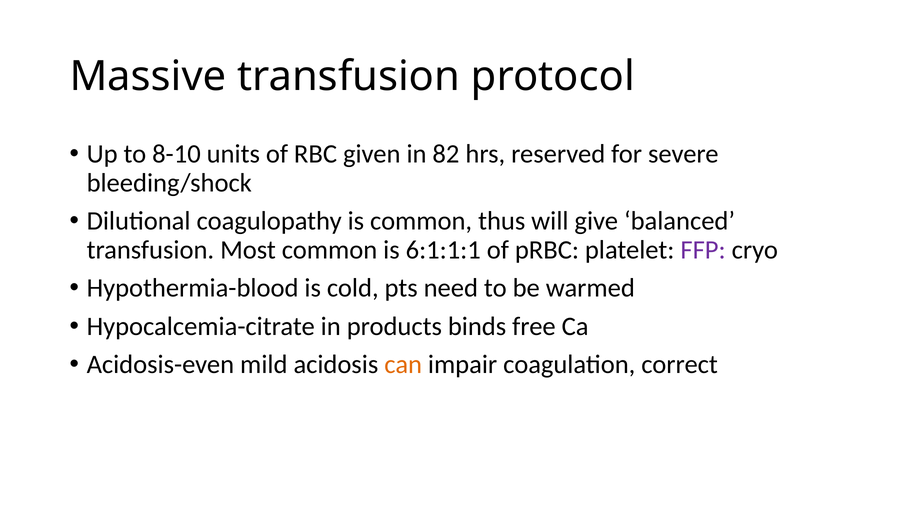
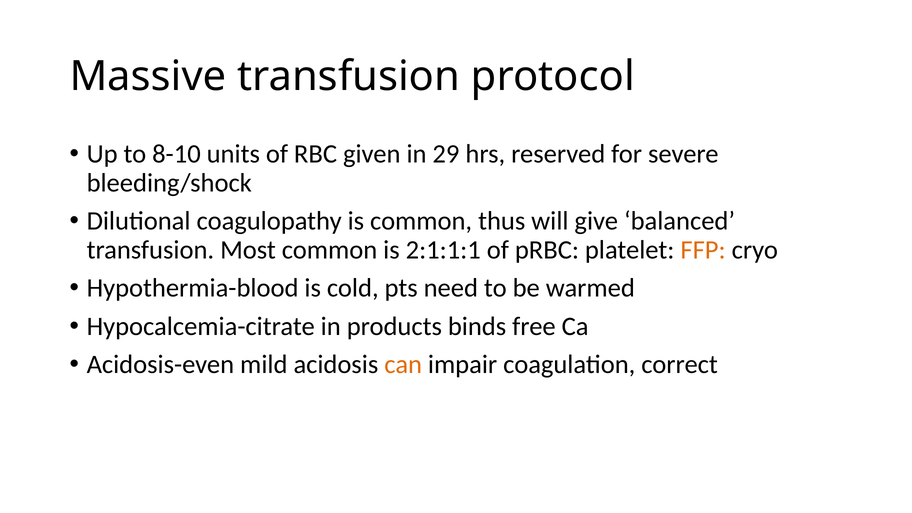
82: 82 -> 29 (446, 154)
6:1:1:1: 6:1:1:1 -> 2:1:1:1 (443, 250)
FFP colour: purple -> orange (703, 250)
